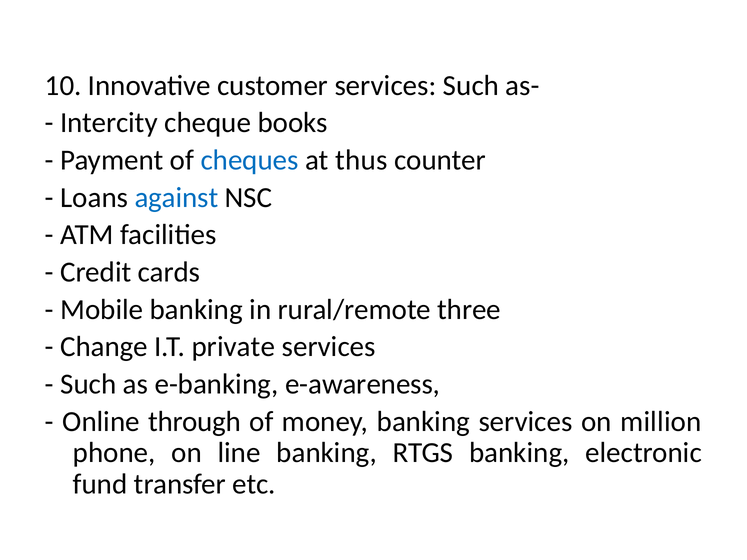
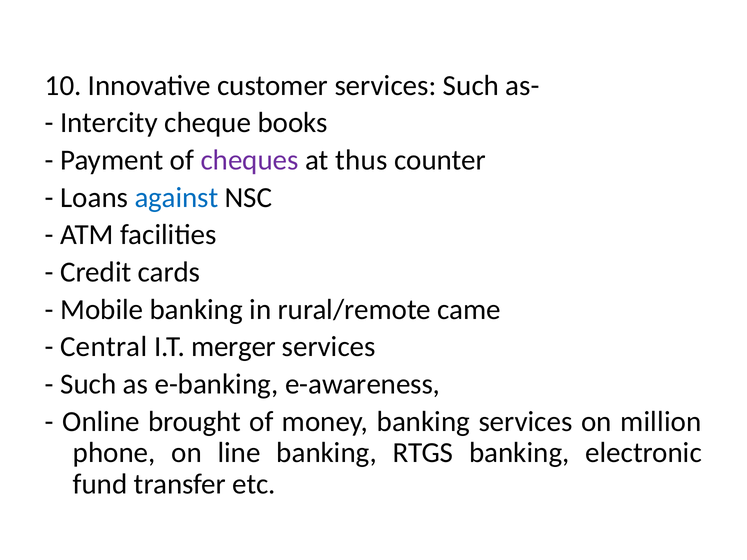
cheques colour: blue -> purple (250, 160)
three: three -> came (469, 310)
Change: Change -> Central (104, 347)
private: private -> merger (234, 347)
through: through -> brought (195, 422)
